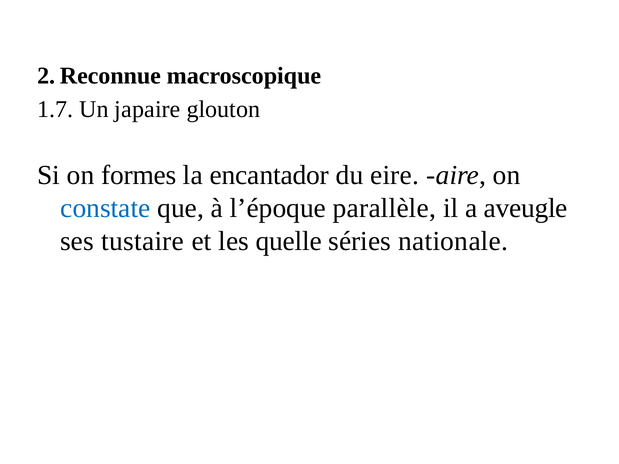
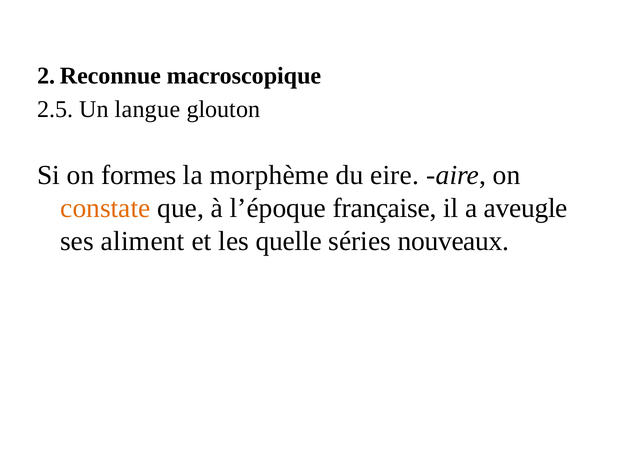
1.7: 1.7 -> 2.5 (55, 110)
japaire: japaire -> langue (148, 110)
encantador: encantador -> morphème (269, 175)
constate colour: blue -> orange (105, 208)
parallèle: parallèle -> française (385, 208)
tustaire: tustaire -> aliment (143, 241)
nationale: nationale -> nouveaux (453, 241)
